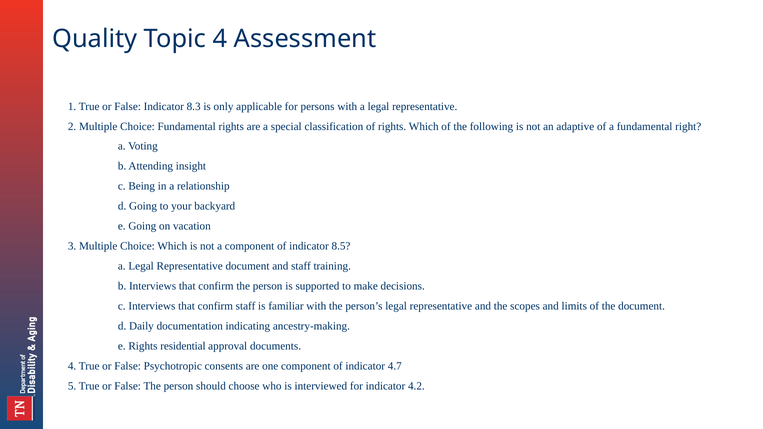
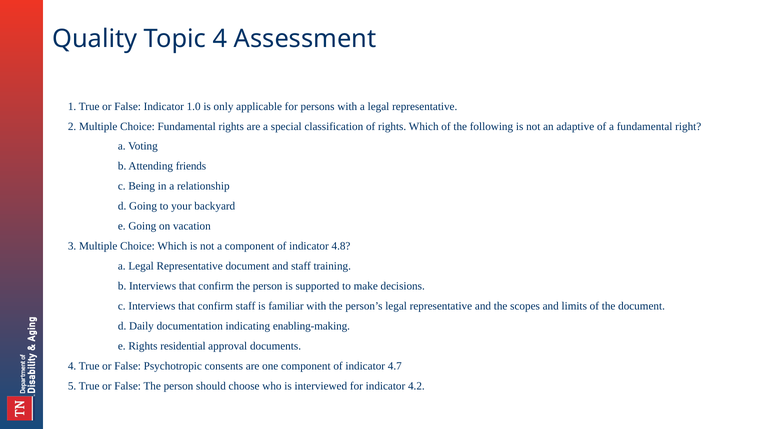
8.3: 8.3 -> 1.0 (194, 106)
insight: insight -> friends (191, 166)
8.5: 8.5 -> 4.8 (341, 246)
ancestry-making: ancestry-making -> enabling-making (311, 326)
